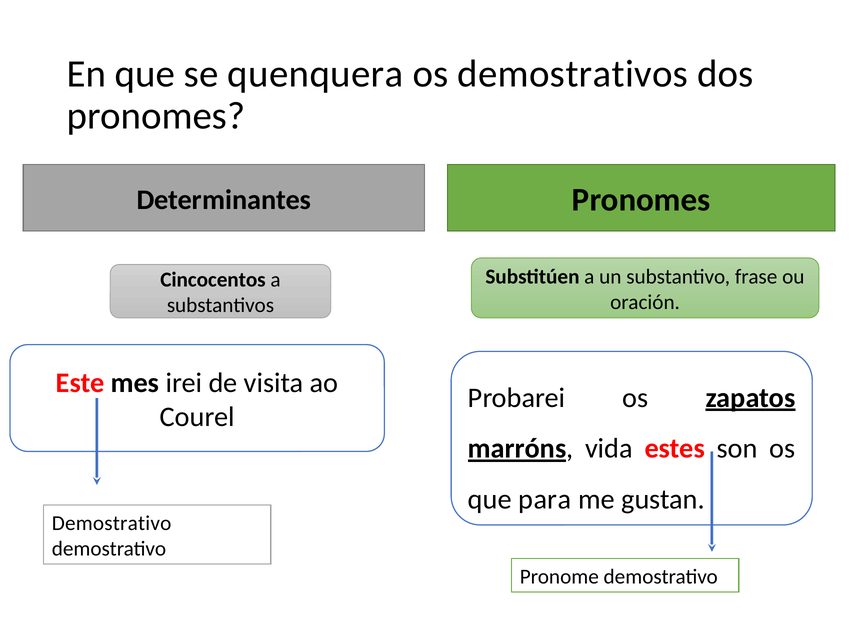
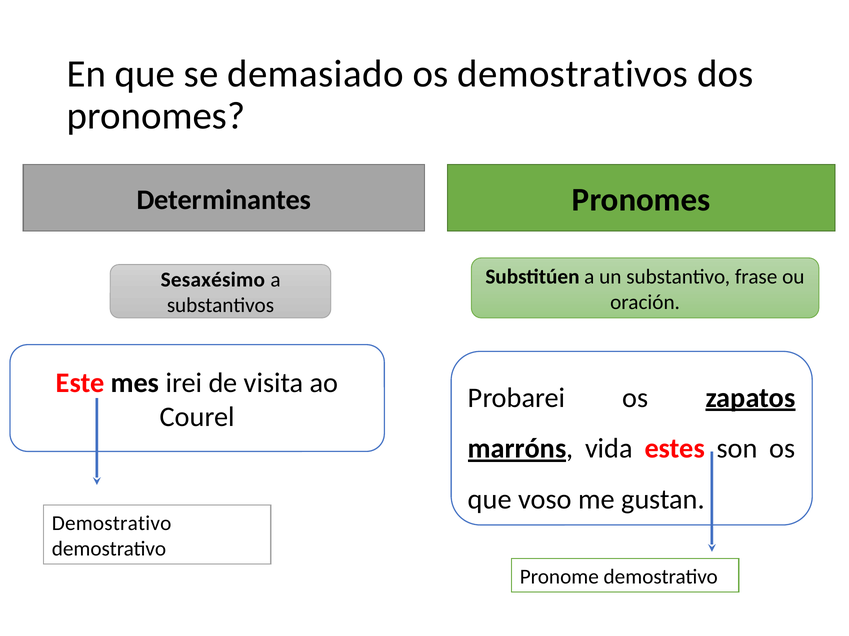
quenquera: quenquera -> demasiado (315, 74)
Cincocentos: Cincocentos -> Sesaxésimo (213, 280)
para: para -> voso (545, 500)
